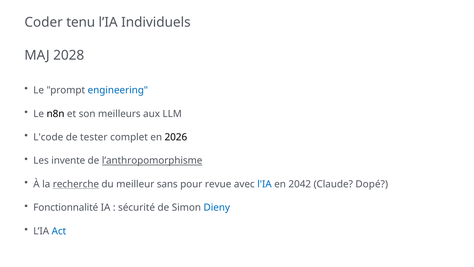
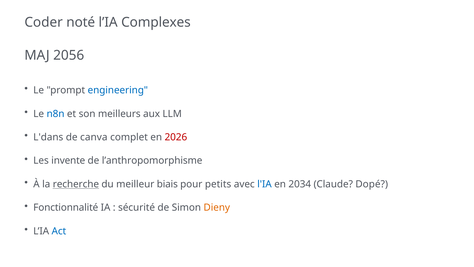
tenu: tenu -> noté (81, 22)
Individuels: Individuels -> Complexes (156, 22)
2028: 2028 -> 2056 (69, 55)
n8n colour: black -> blue (56, 114)
L'code: L'code -> L'dans (48, 137)
tester: tester -> canva (94, 137)
2026 colour: black -> red (176, 137)
l’anthropomorphisme underline: present -> none (152, 161)
sans: sans -> biais (167, 184)
revue: revue -> petits (218, 184)
2042: 2042 -> 2034 (300, 184)
Dieny colour: blue -> orange (217, 207)
